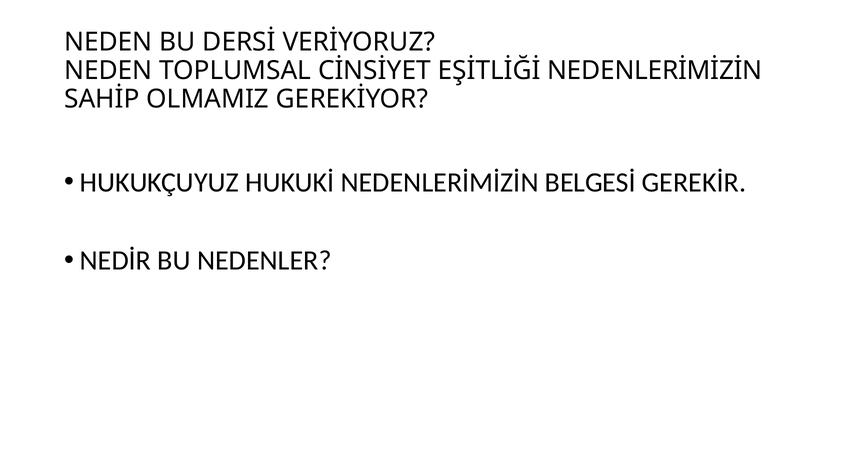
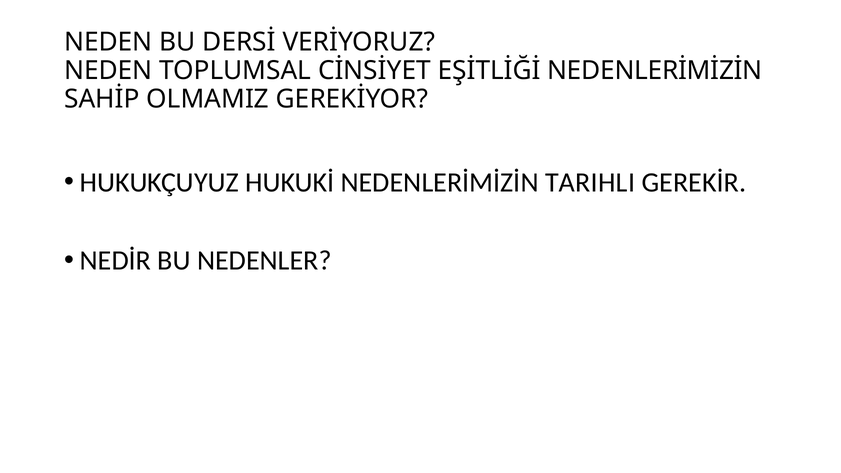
BELGESİ: BELGESİ -> TARIHLI (590, 182)
